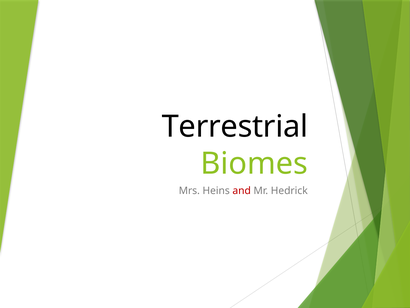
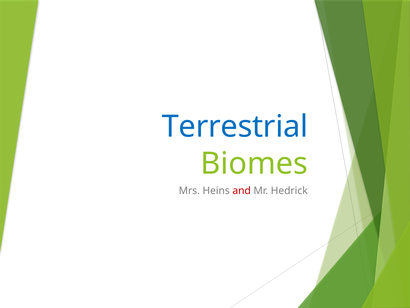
Terrestrial colour: black -> blue (235, 126)
